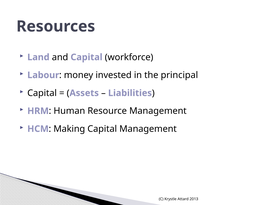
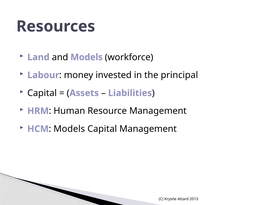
and Capital: Capital -> Models (87, 57)
Making: Making -> Models (69, 129)
